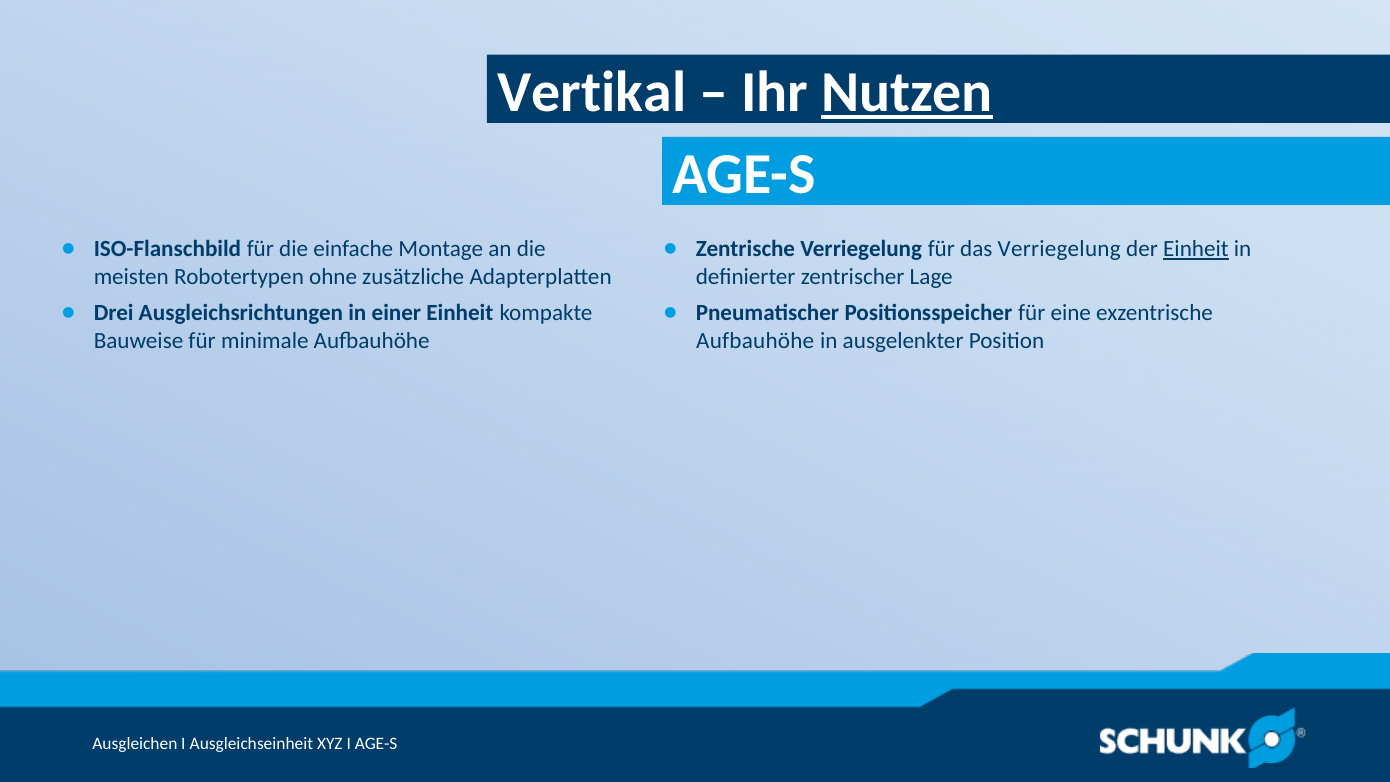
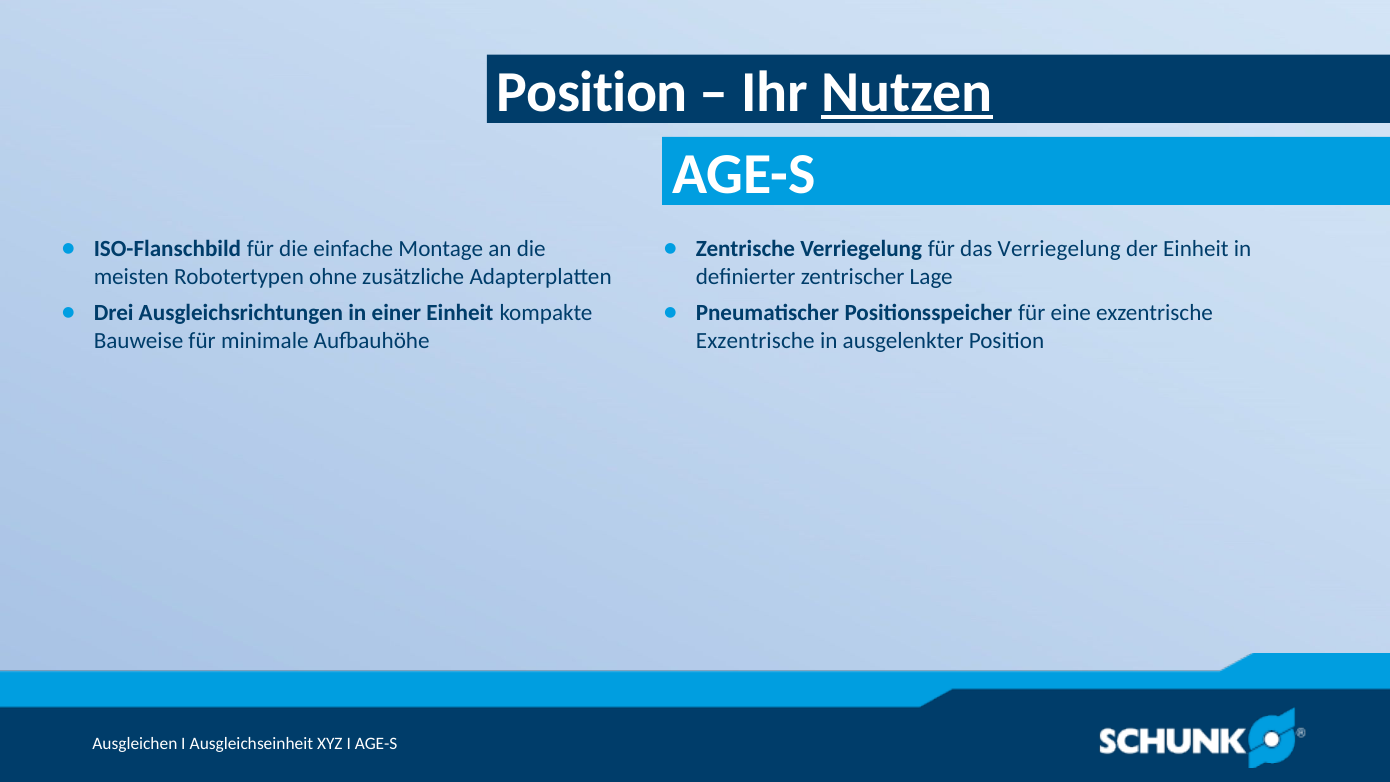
Vertikal: Vertikal -> Position (592, 92)
Einheit underline: present -> none (1196, 249)
Aufbauhöhe: Aufbauhöhe -> Exzentrische (755, 341)
